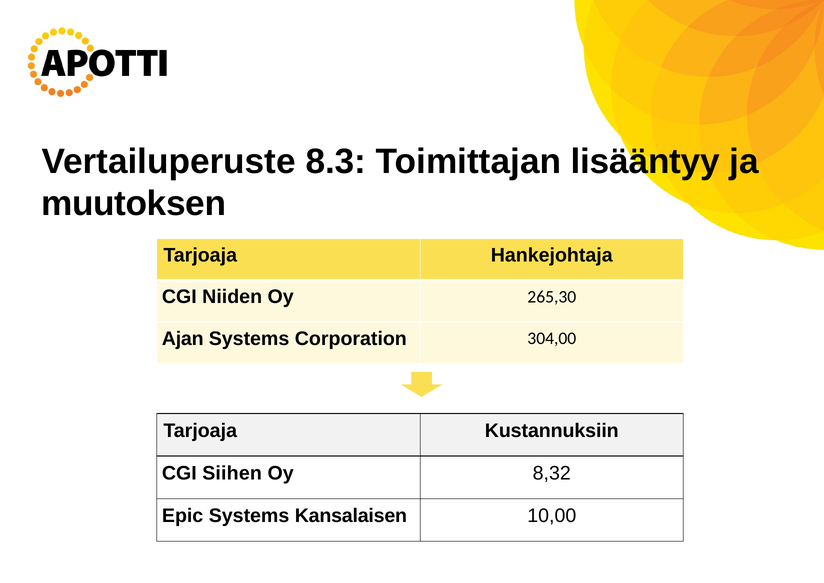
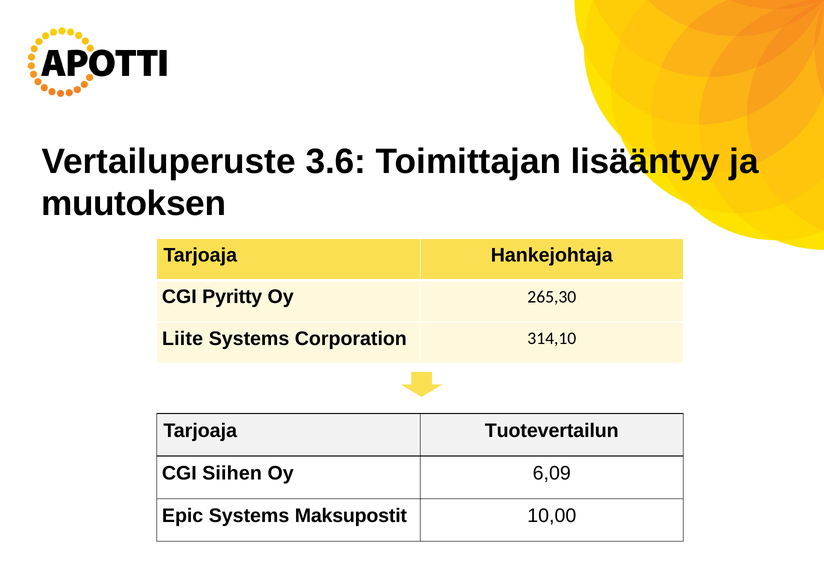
8.3: 8.3 -> 3.6 (336, 161)
Niiden: Niiden -> Pyritty (232, 297)
Ajan: Ajan -> Liite (183, 338)
304,00: 304,00 -> 314,10 (552, 338)
Kustannuksiin: Kustannuksiin -> Tuotevertailun (552, 430)
8,32: 8,32 -> 6,09 (552, 473)
Kansalaisen: Kansalaisen -> Maksupostit (351, 516)
